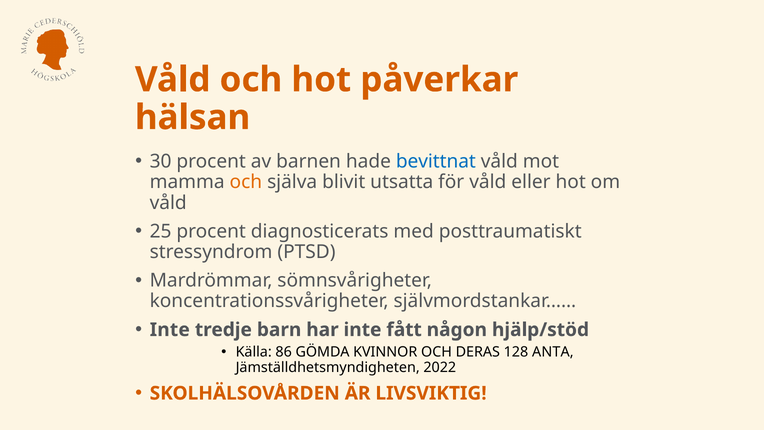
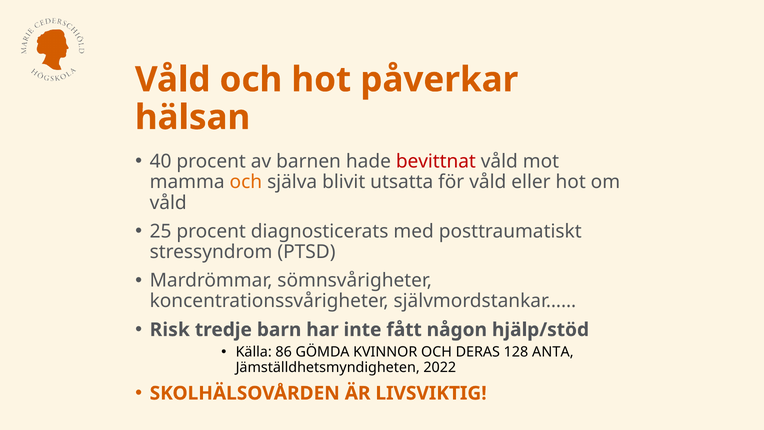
30: 30 -> 40 (161, 161)
bevittnat colour: blue -> red (436, 161)
Inte: Inte -> Risk (170, 330)
